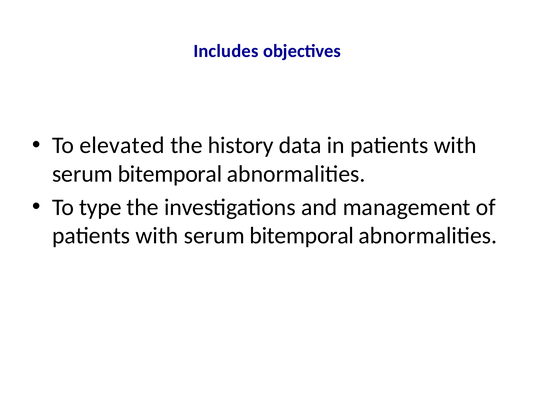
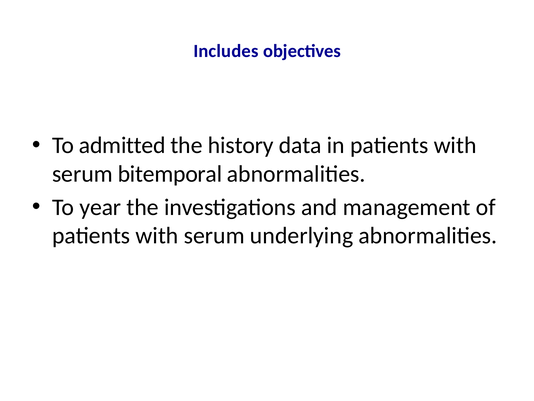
elevated: elevated -> admitted (122, 145)
type: type -> year (100, 207)
bitemporal: bitemporal -> underlying (302, 235)
